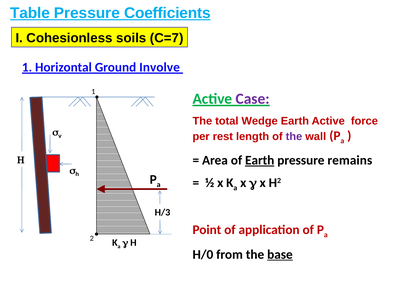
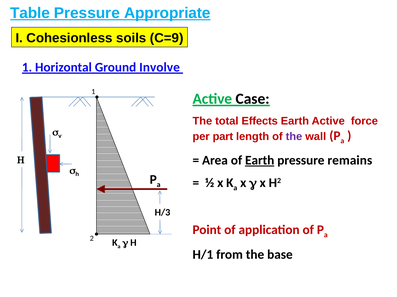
Coefficients: Coefficients -> Appropriate (167, 13)
C=7: C=7 -> C=9 (167, 38)
Case colour: purple -> black (253, 99)
Wedge: Wedge -> Effects (260, 121)
rest: rest -> part (223, 137)
H/0: H/0 -> H/1 (203, 255)
base underline: present -> none (280, 255)
